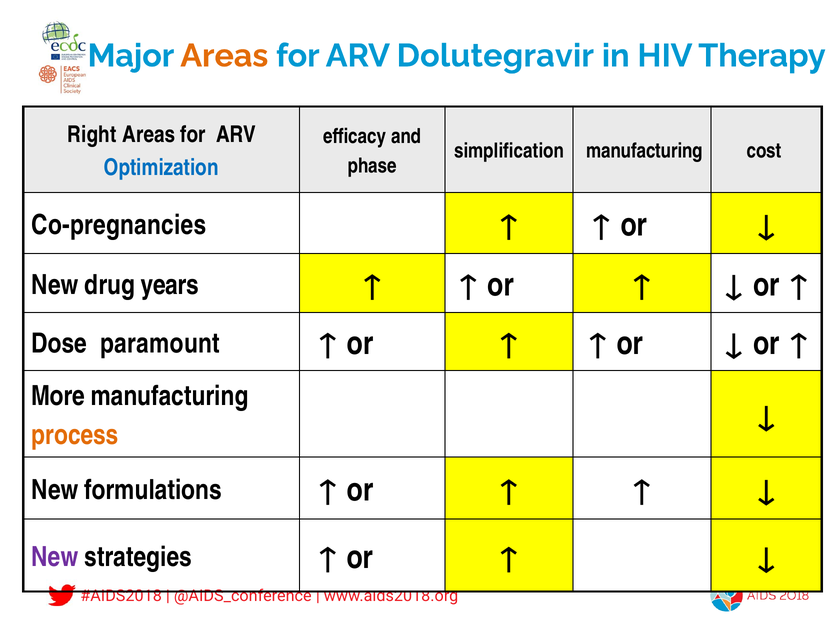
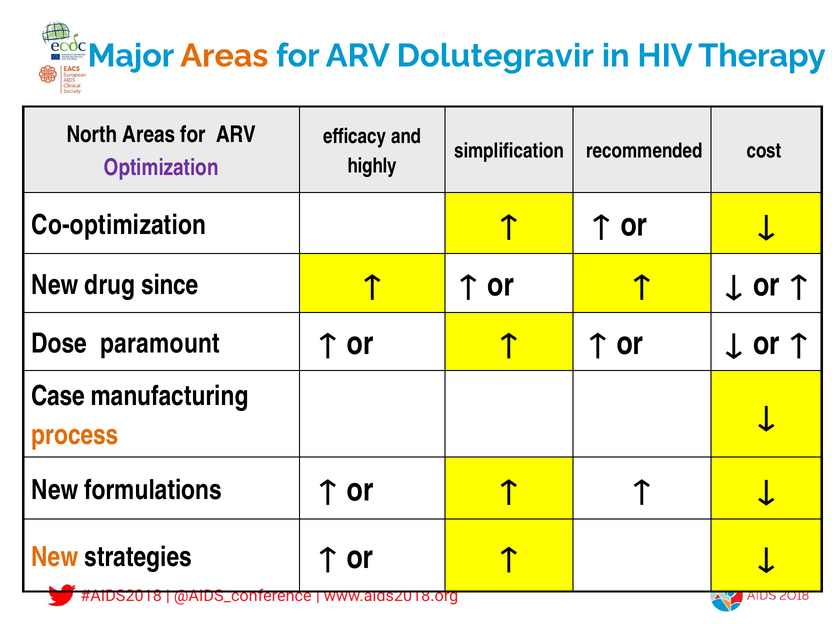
Right: Right -> North (92, 135)
simplification manufacturing: manufacturing -> recommended (645, 151)
phase: phase -> highly (372, 166)
Optimization colour: blue -> purple (161, 168)
Co-pregnancies: Co-pregnancies -> Co-optimization (119, 225)
years: years -> since (170, 285)
More: More -> Case (58, 396)
New colour: purple -> orange (55, 557)
